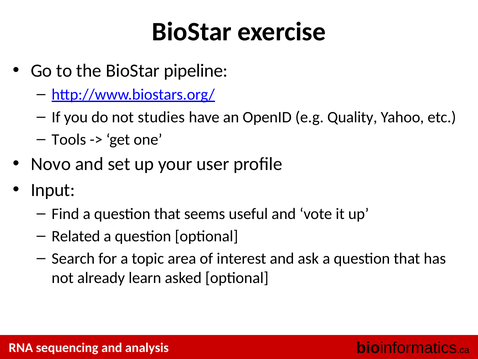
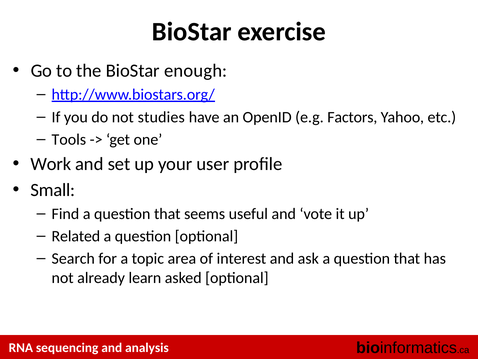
pipeline: pipeline -> enough (196, 71)
Quality: Quality -> Factors (352, 117)
Novo: Novo -> Work (51, 164)
Input: Input -> Small (53, 190)
